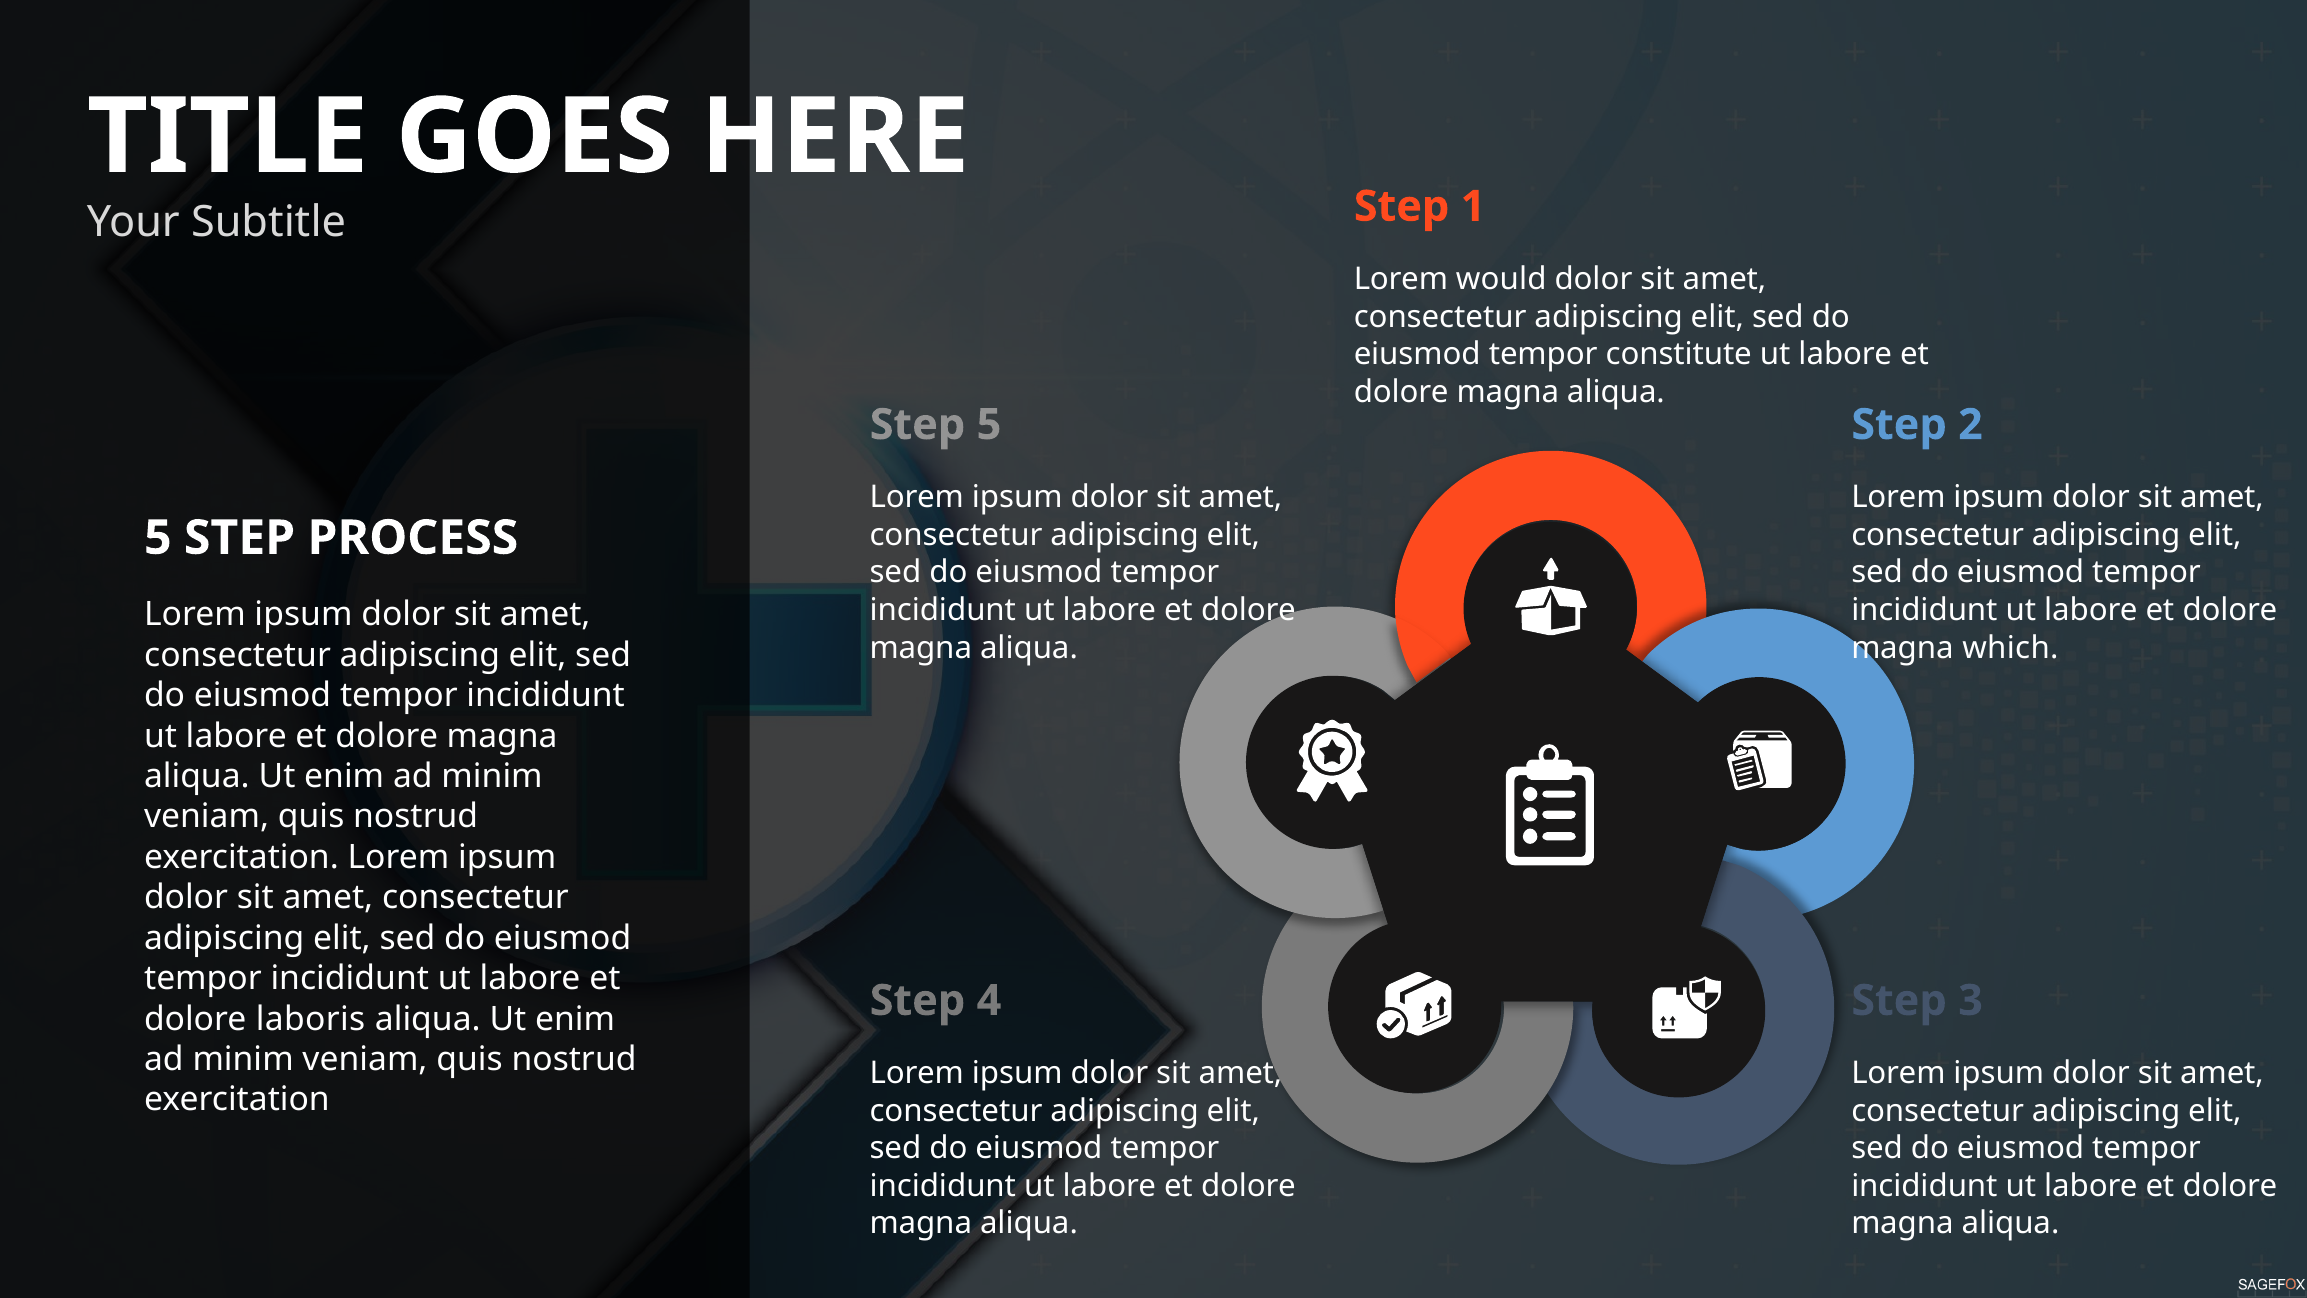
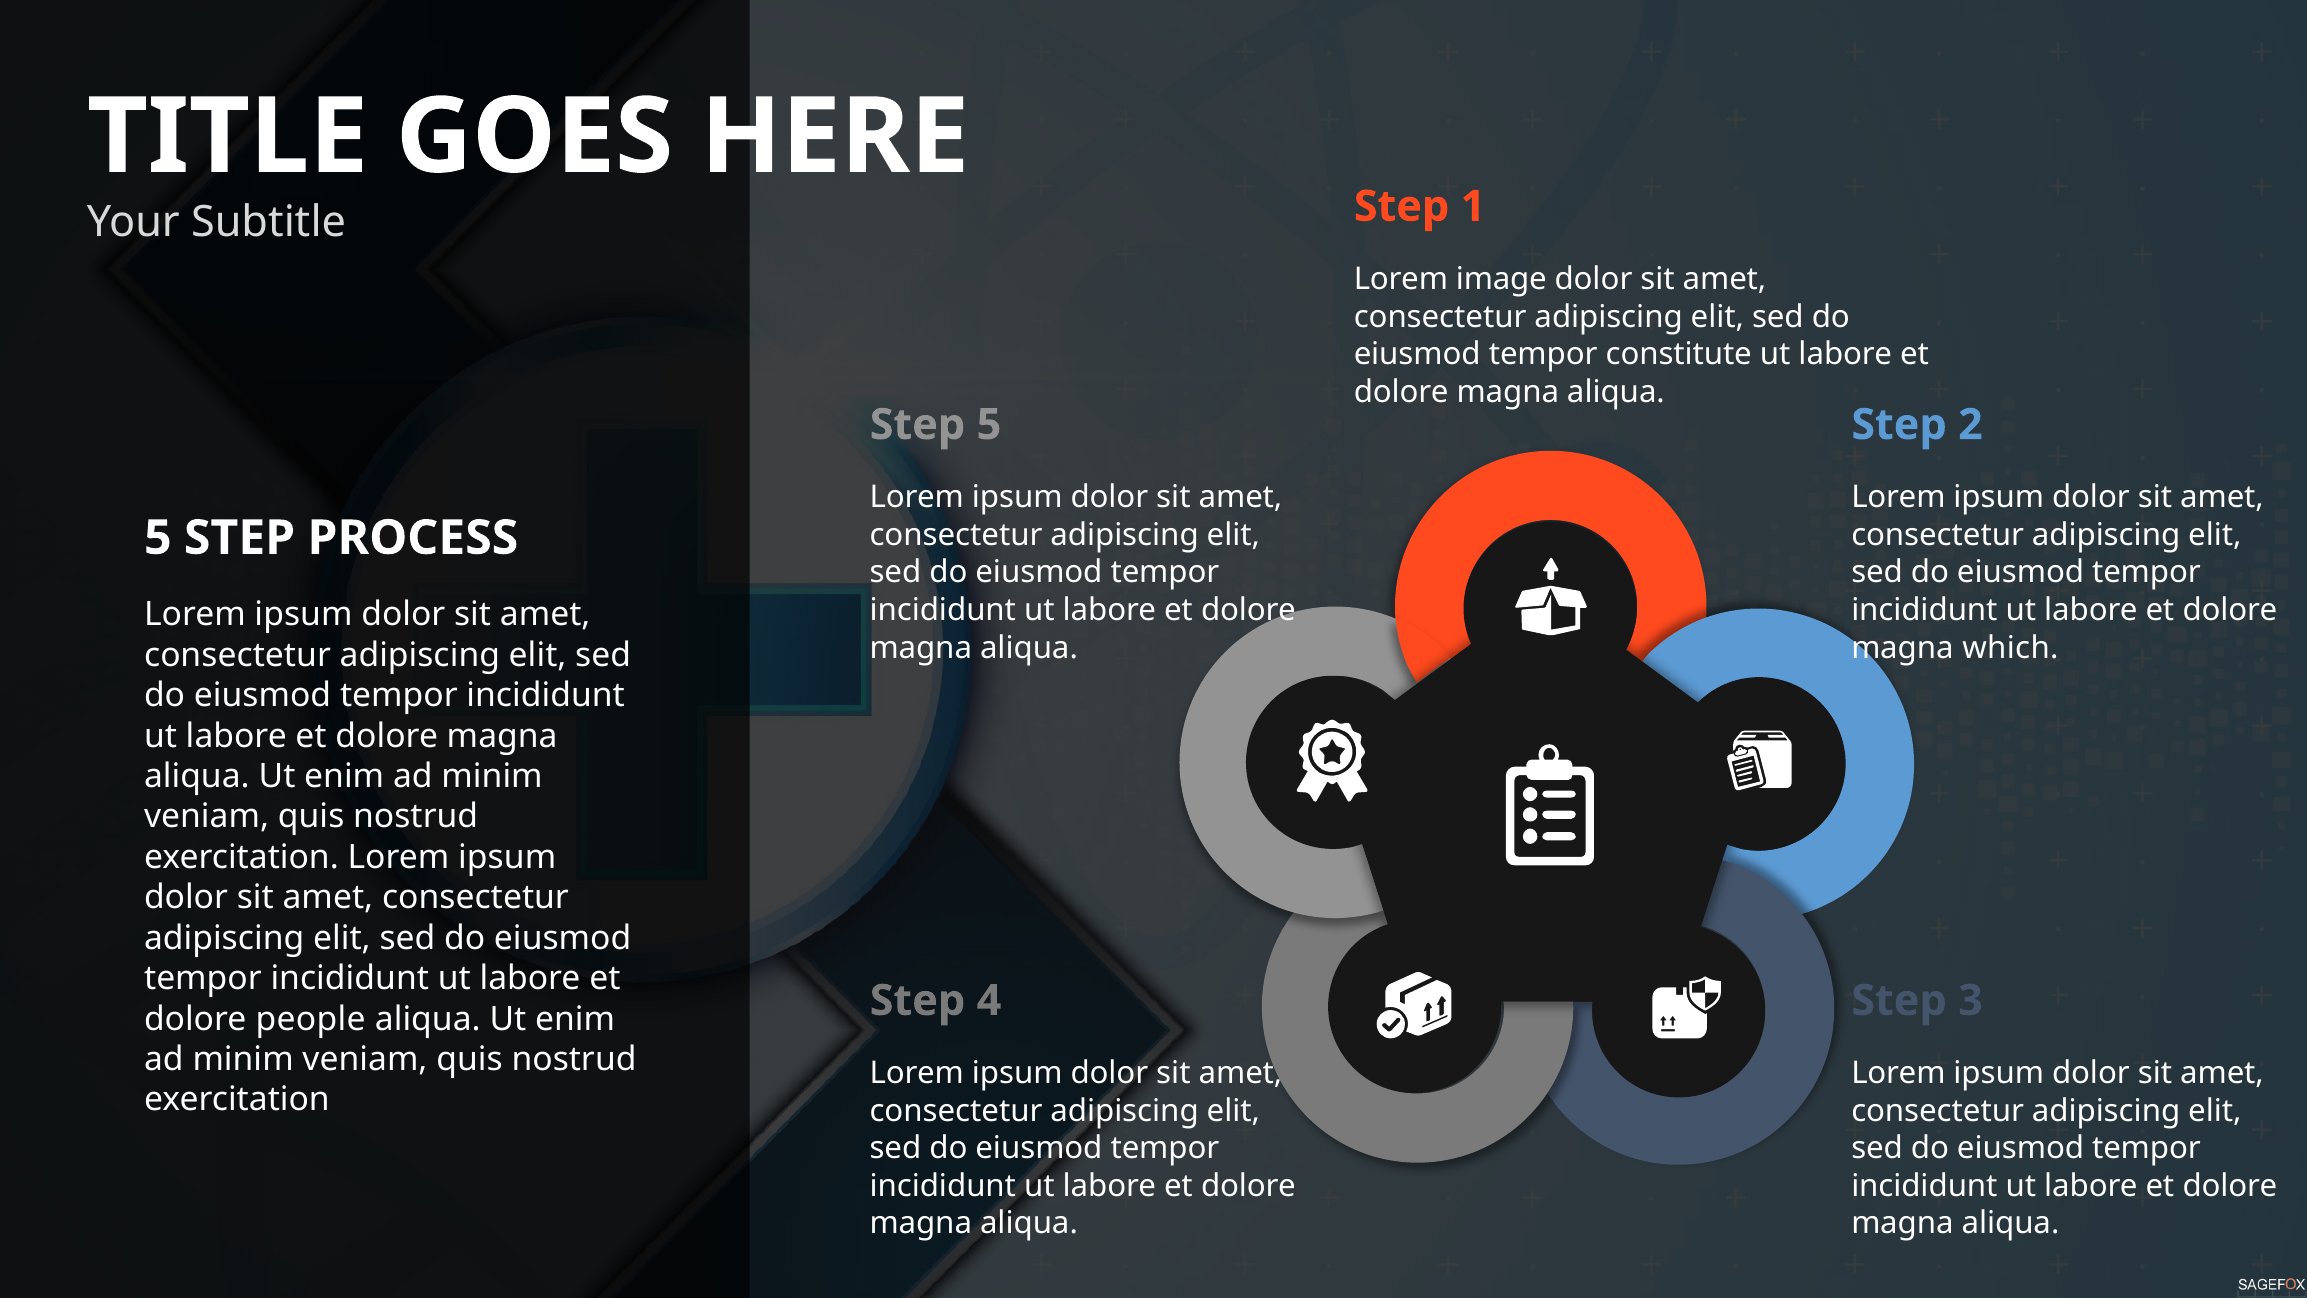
would: would -> image (1501, 279)
laboris: laboris -> people (311, 1019)
